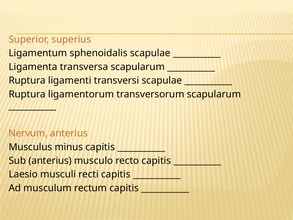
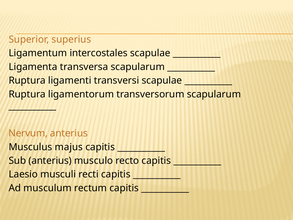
sphenoidalis: sphenoidalis -> intercostales (99, 53)
minus: minus -> majus (69, 147)
